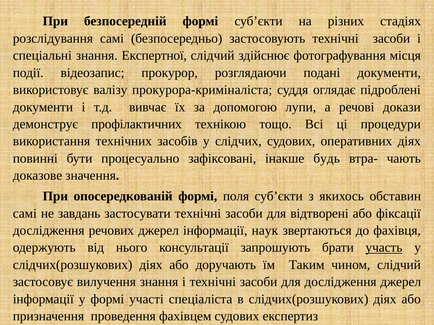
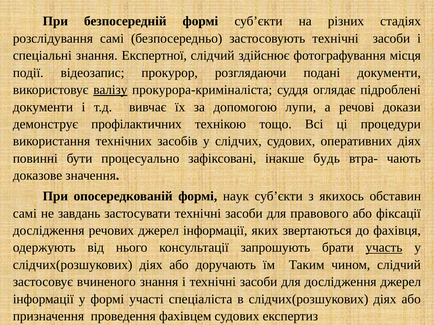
валізу underline: none -> present (110, 90)
поля: поля -> наук (236, 196)
відтворені: відтворені -> правового (319, 214)
наук: наук -> яких (265, 231)
вилучення: вилучення -> вчиненого (106, 282)
